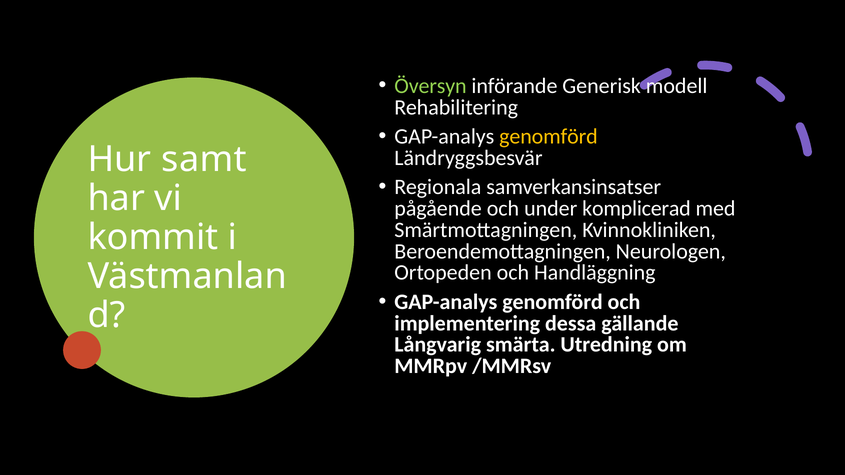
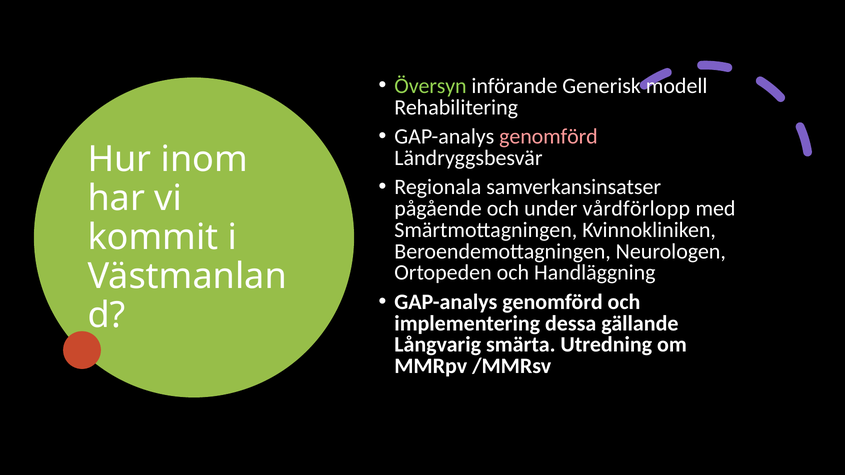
genomförd colour: yellow -> pink (548, 137)
samt: samt -> inom (204, 159)
komplicerad: komplicerad -> vårdförlopp (636, 209)
